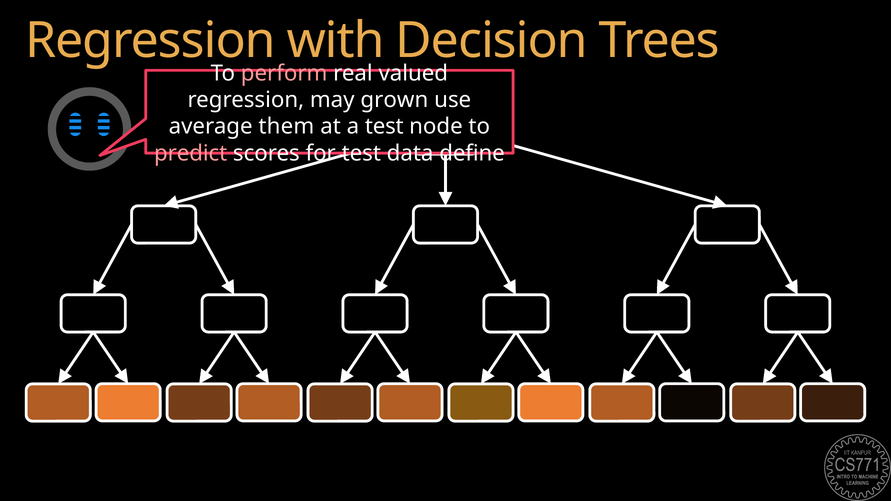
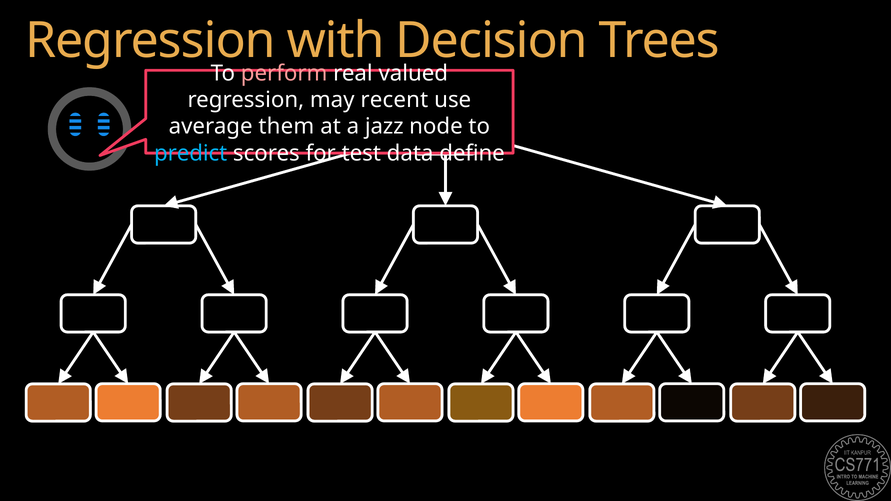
grown: grown -> recent (394, 100)
a test: test -> jazz (384, 127)
predict colour: pink -> light blue (191, 153)
